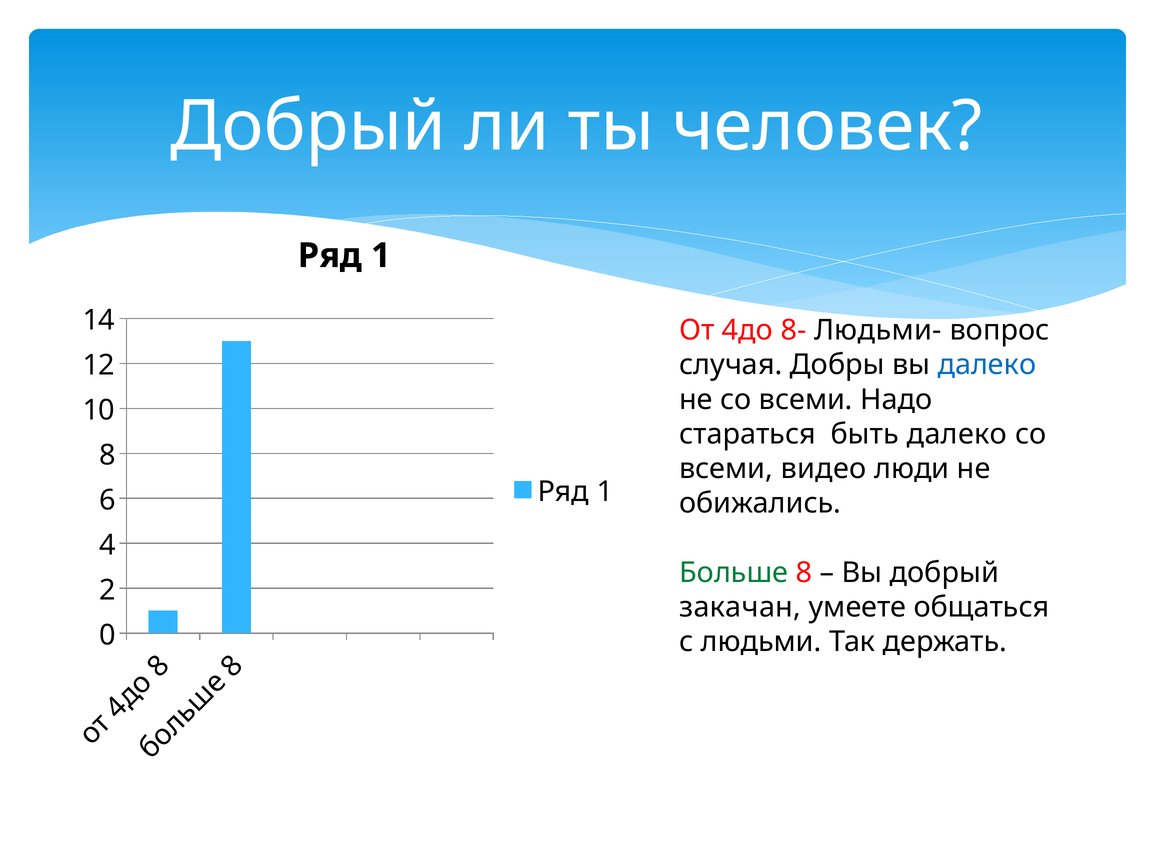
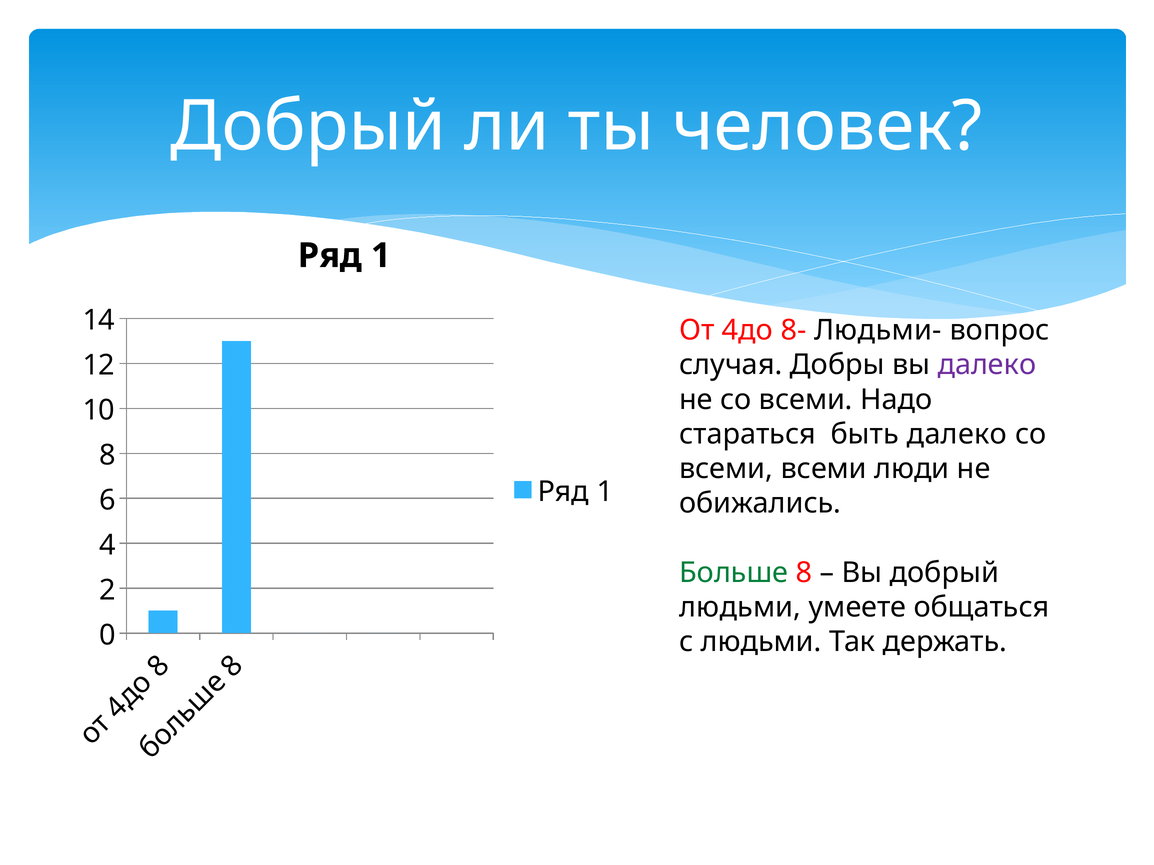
далеко colour: blue -> purple (987, 365)
всеми видео: видео -> всеми (824, 469)
закачан: закачан -> людьми (740, 607)
